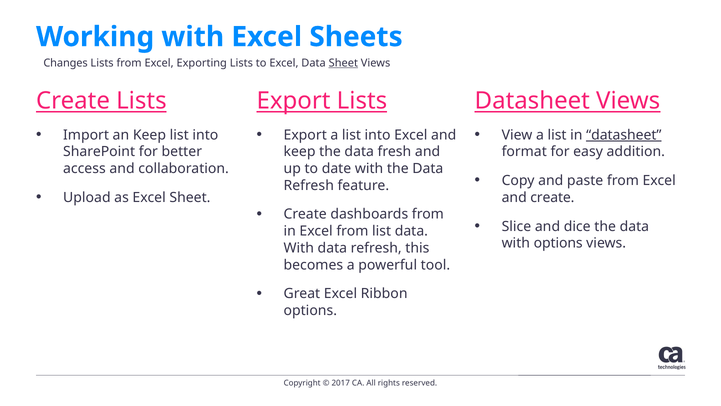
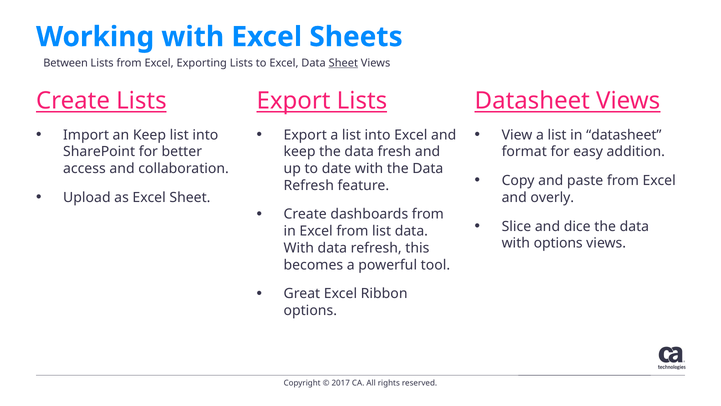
Changes: Changes -> Between (66, 63)
datasheet underline: present -> none (624, 135)
and create: create -> overly (552, 197)
